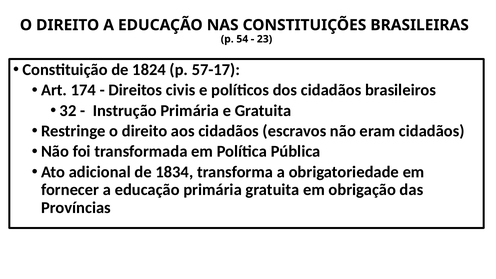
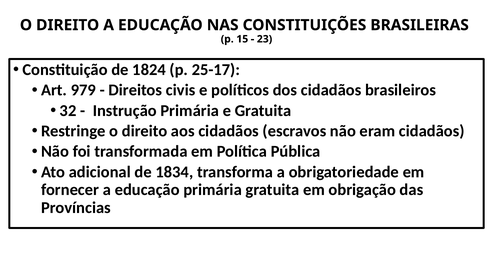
54: 54 -> 15 (242, 39)
57-17: 57-17 -> 25-17 (216, 70)
174: 174 -> 979 (83, 90)
